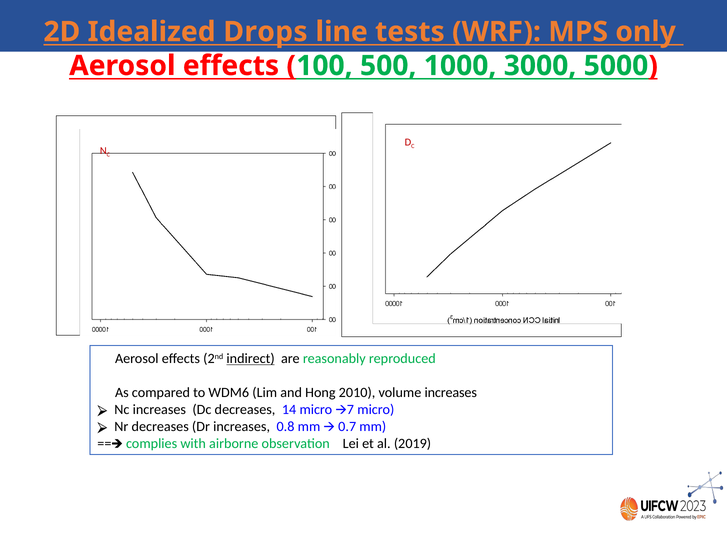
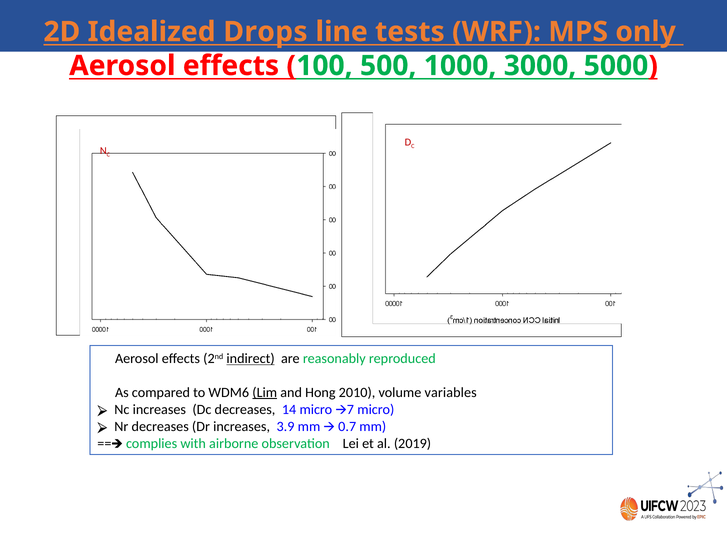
Lim underline: none -> present (265, 393)
volume increases: increases -> variables (451, 393)
0.8: 0.8 -> 3.9 (286, 427)
